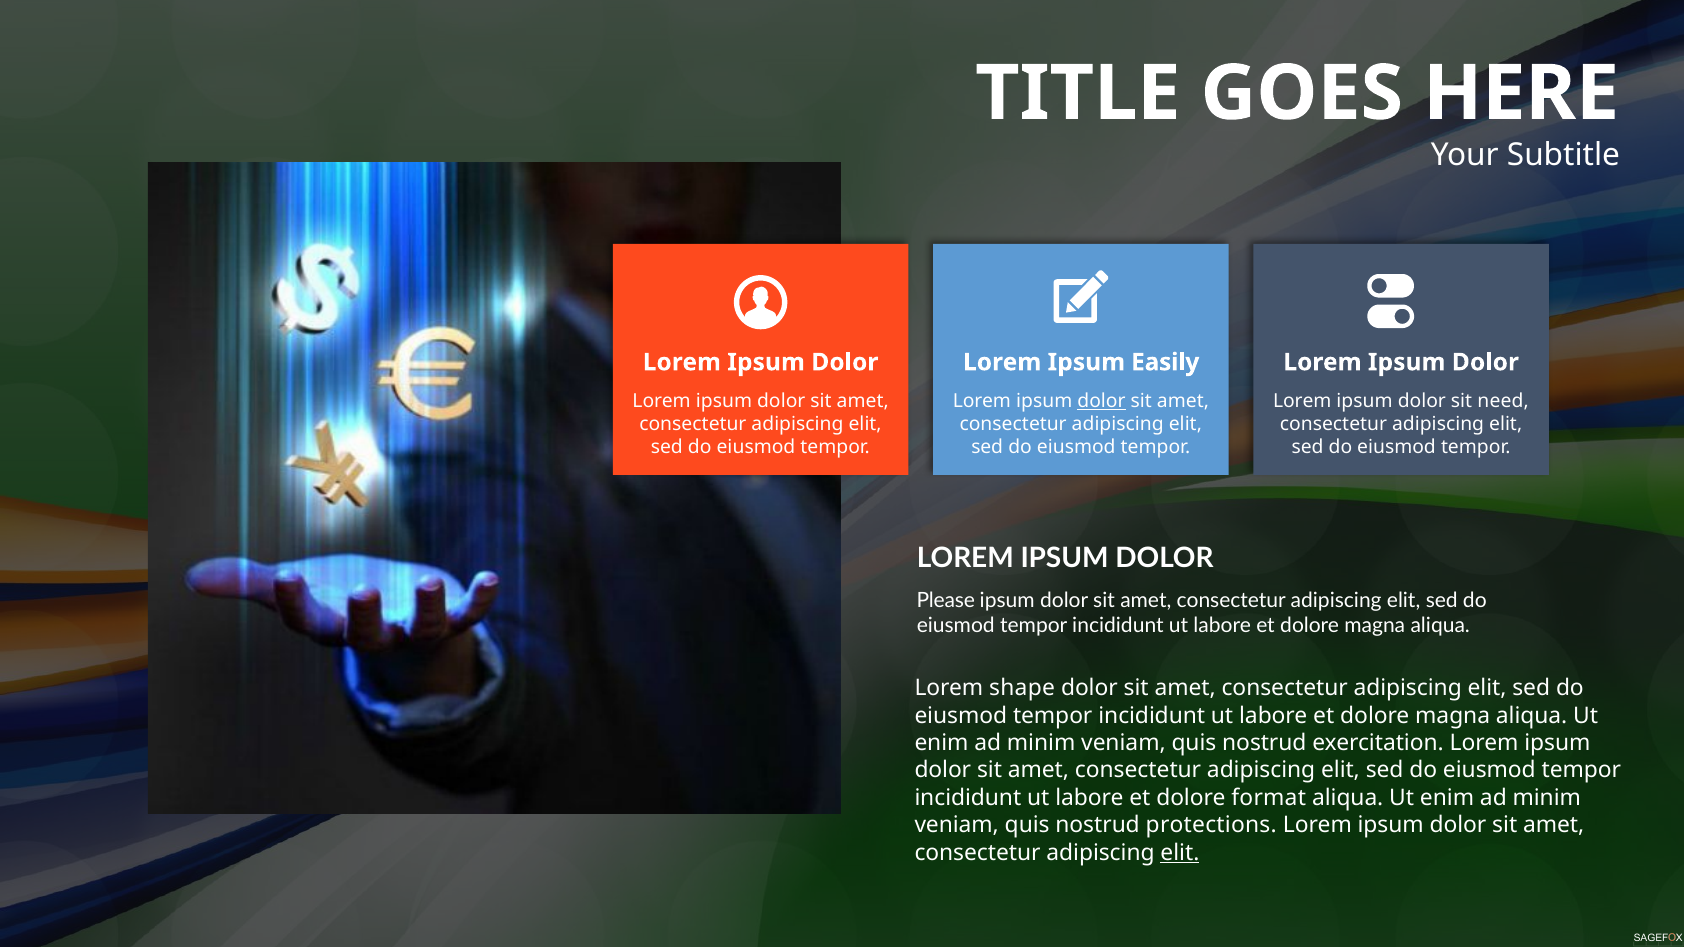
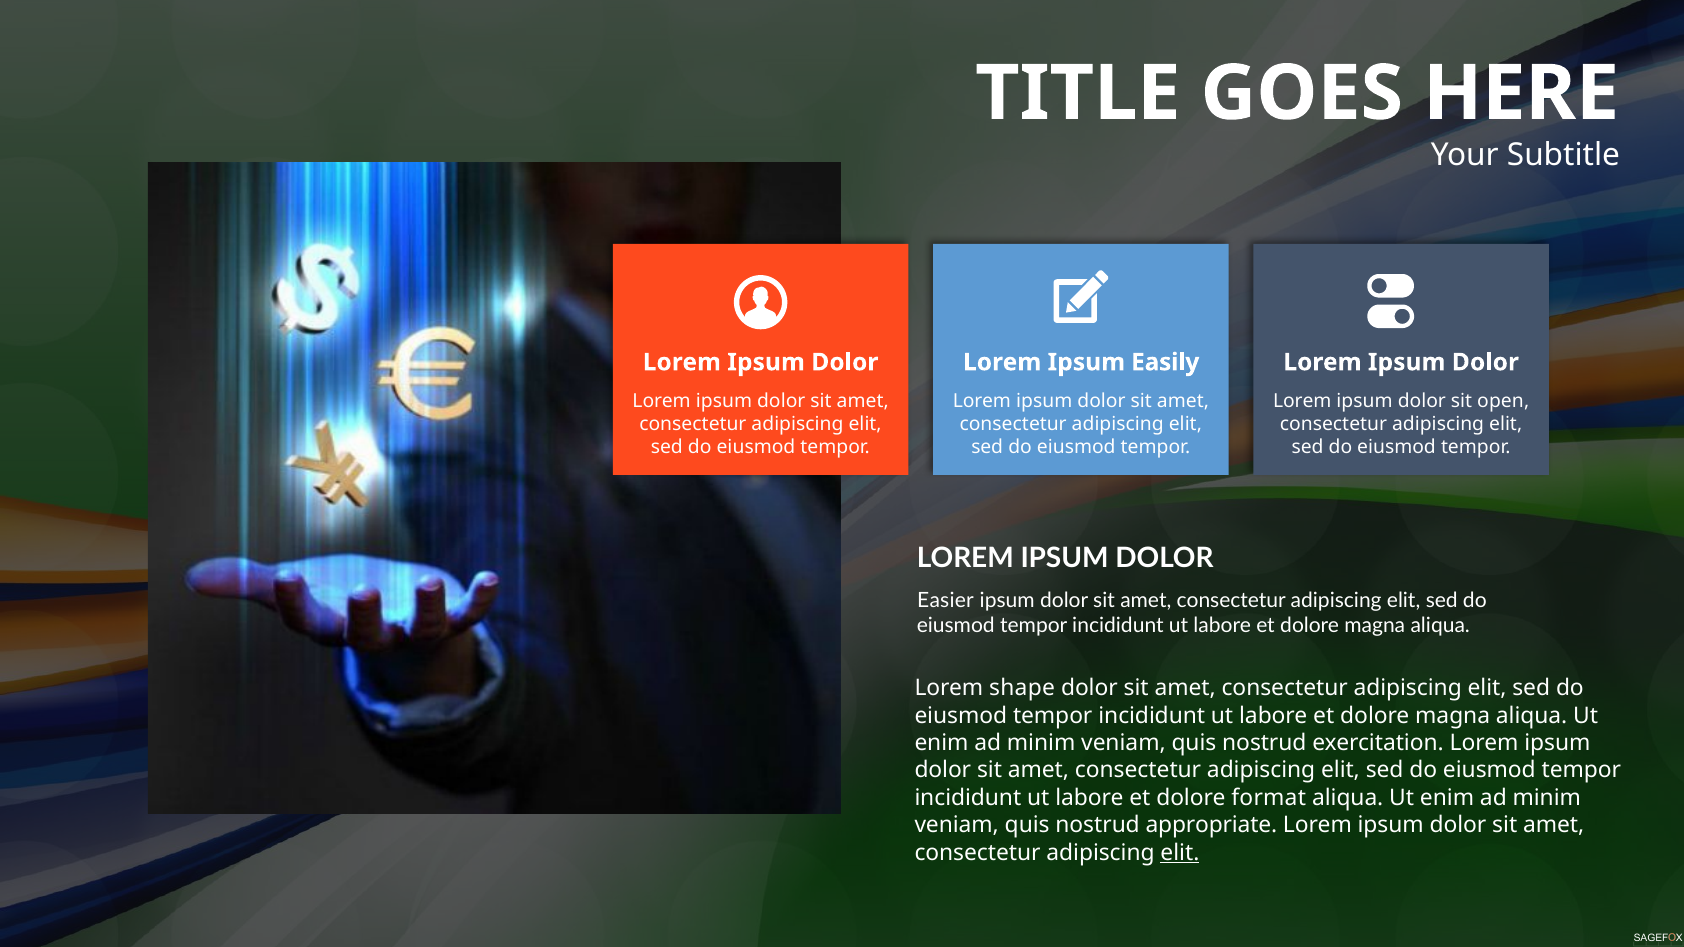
dolor underline: present -> none (1102, 401)
need: need -> open (1503, 401)
Please: Please -> Easier (946, 600)
protections: protections -> appropriate (1211, 825)
